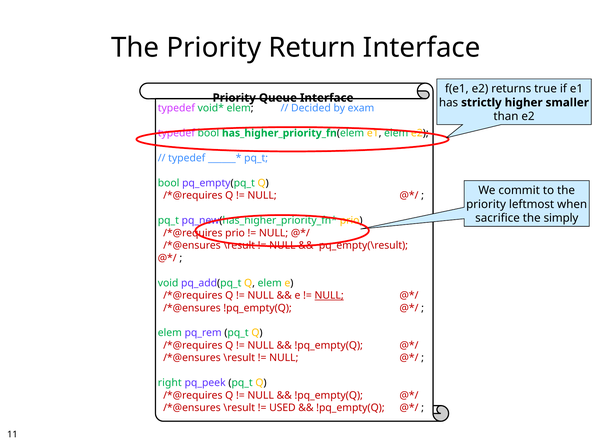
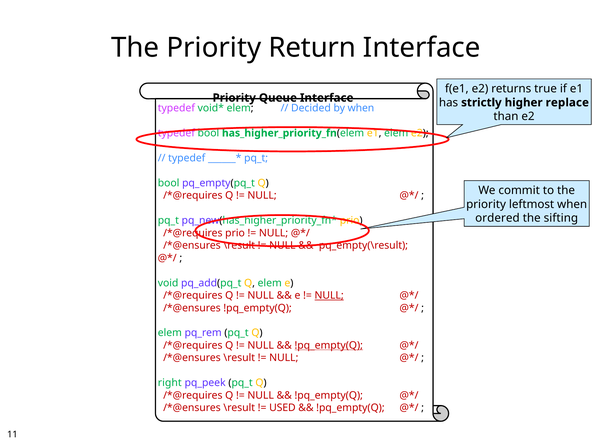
smaller: smaller -> replace (567, 103)
by exam: exam -> when (361, 108)
sacrifice: sacrifice -> ordered (497, 218)
simply: simply -> sifting (561, 218)
!pq_empty(Q underline: none -> present (329, 345)
